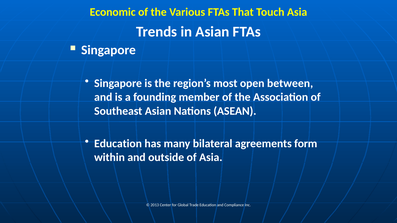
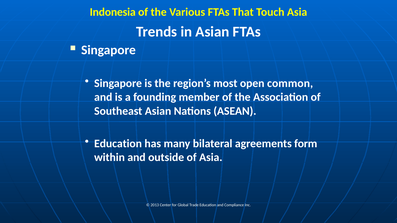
Economic: Economic -> Indonesia (113, 12)
between: between -> common (290, 83)
